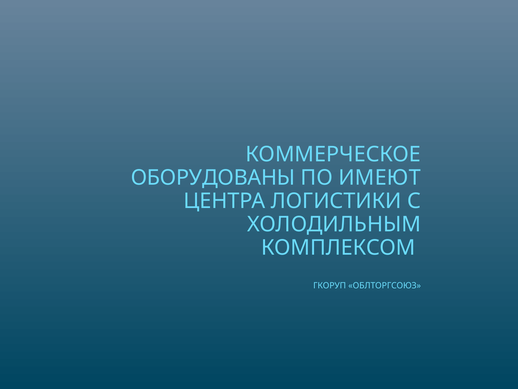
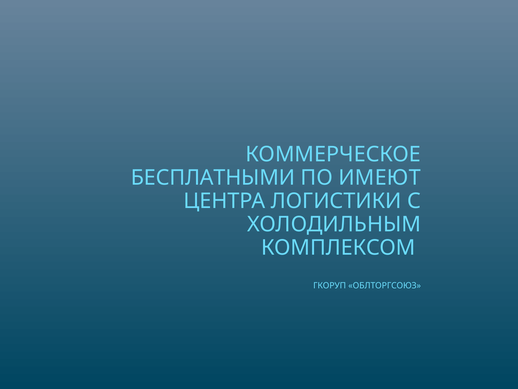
ОБОРУДОВАНЫ: ОБОРУДОВАНЫ -> БЕСПЛАТНЫМИ (213, 177)
